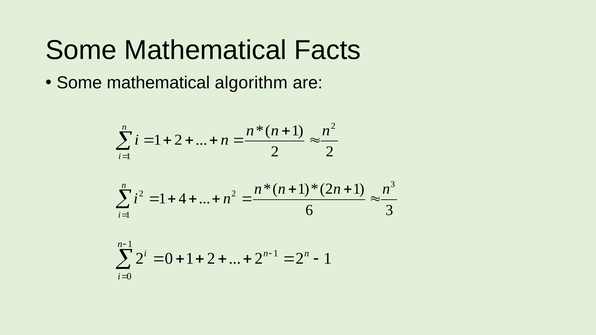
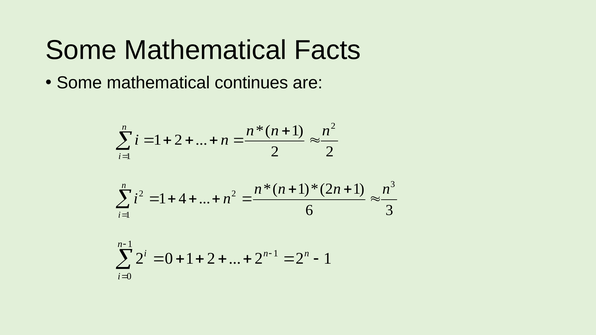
algorithm: algorithm -> continues (251, 83)
